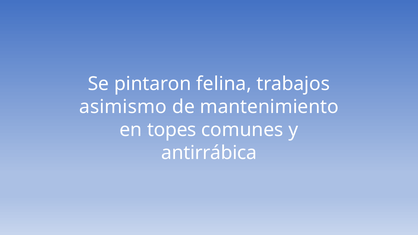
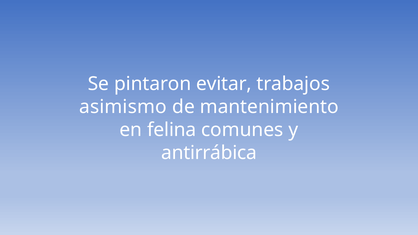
felina: felina -> evitar (224, 84)
topes: topes -> felina (172, 130)
